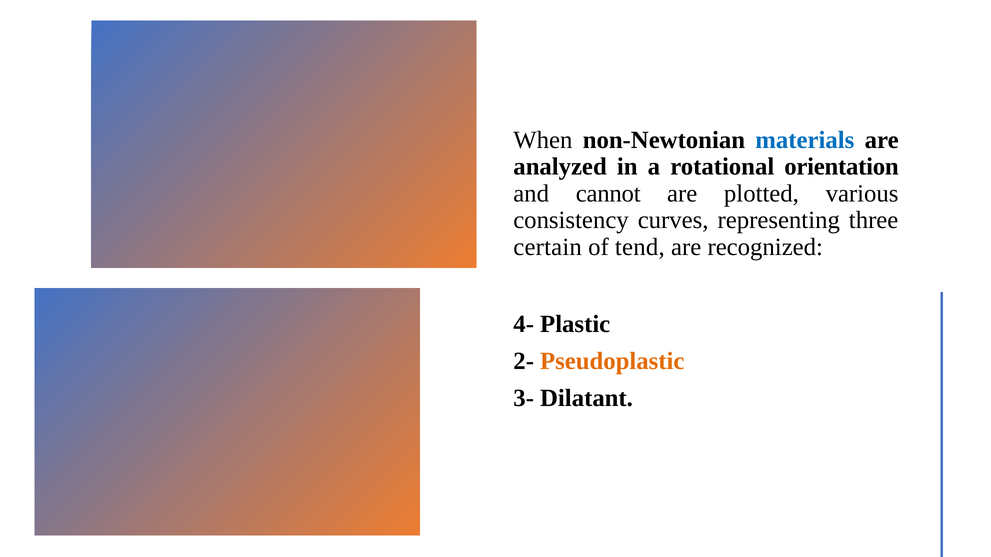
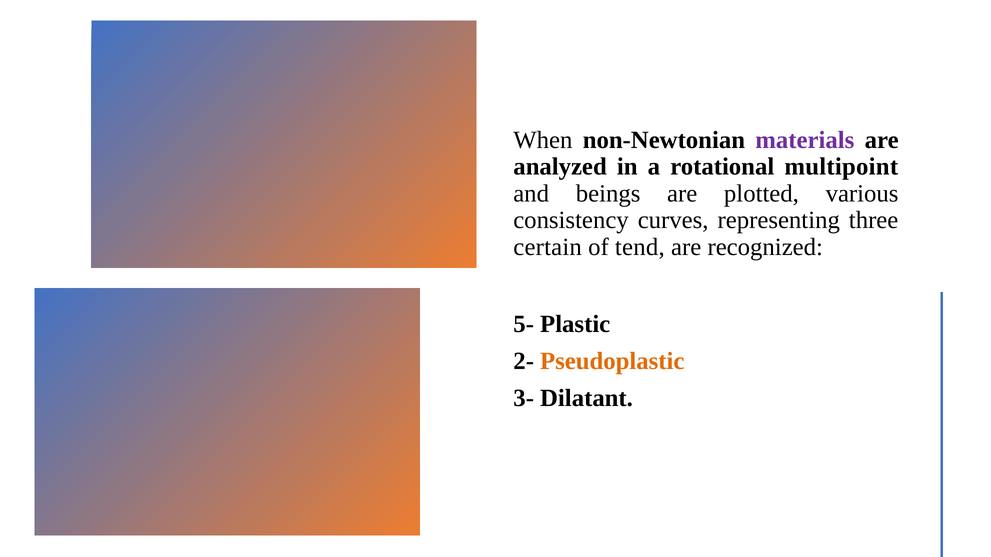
materials colour: blue -> purple (805, 140)
orientation: orientation -> multipoint (841, 167)
cannot: cannot -> beings (608, 194)
4-: 4- -> 5- (524, 324)
